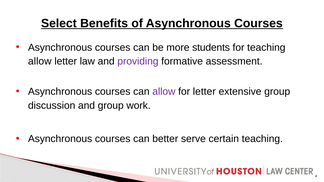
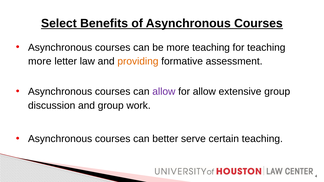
more students: students -> teaching (211, 47)
allow: allow -> more (40, 61)
providing colour: purple -> orange (138, 61)
for letter: letter -> allow (204, 92)
